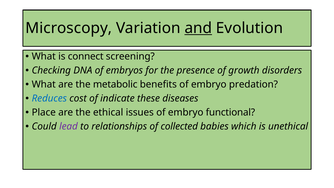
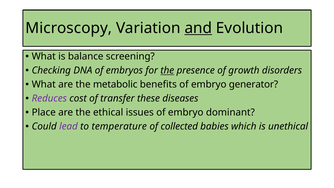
connect: connect -> balance (86, 56)
the underline: none -> present (167, 70)
predation: predation -> generator (253, 84)
Reduces colour: blue -> purple (49, 98)
indicate: indicate -> transfer (117, 98)
functional: functional -> dominant (230, 112)
relationships: relationships -> temperature (119, 126)
